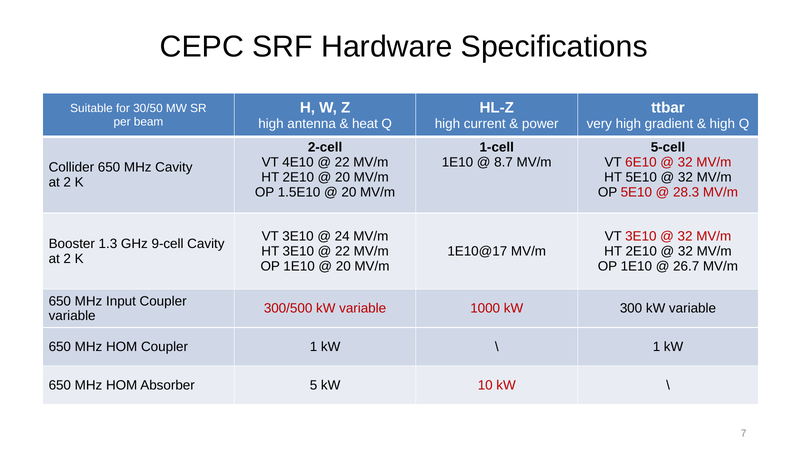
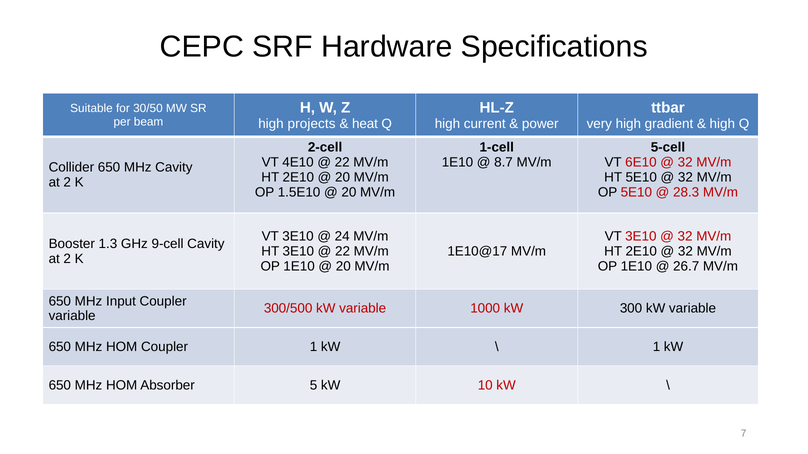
antenna: antenna -> projects (312, 124)
